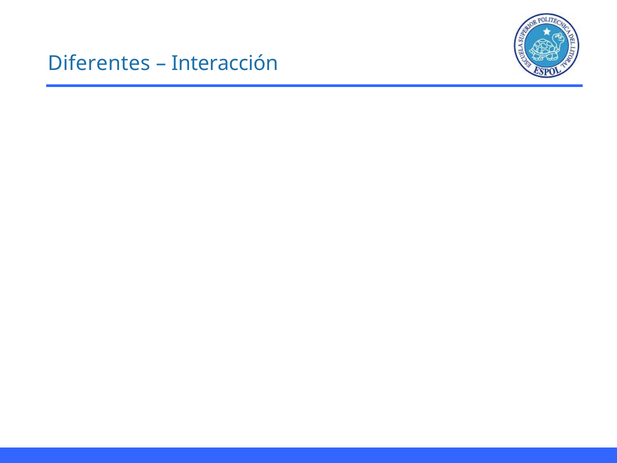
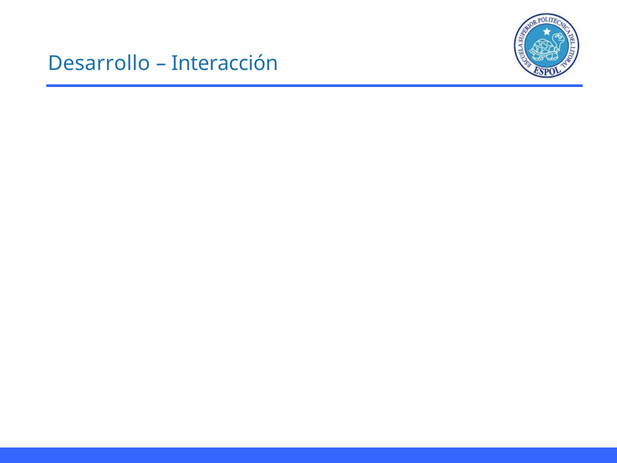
Diferentes: Diferentes -> Desarrollo (99, 64)
